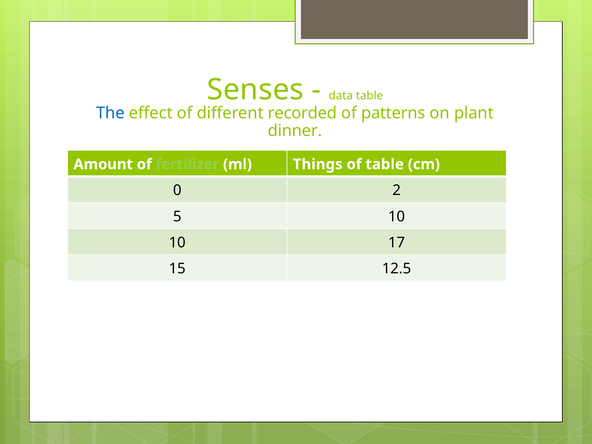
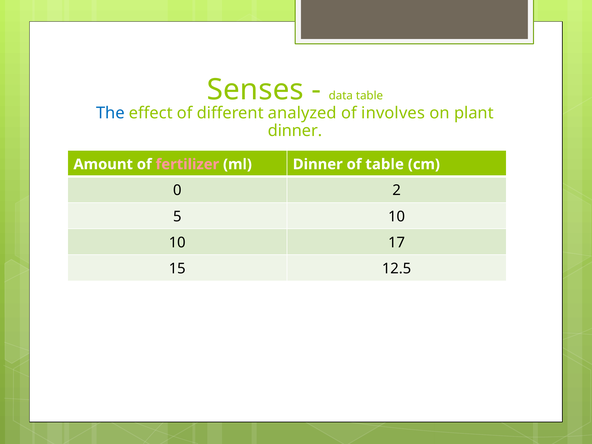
recorded: recorded -> analyzed (302, 113)
patterns: patterns -> involves (393, 113)
fertilizer colour: light green -> pink (187, 164)
ml Things: Things -> Dinner (318, 164)
